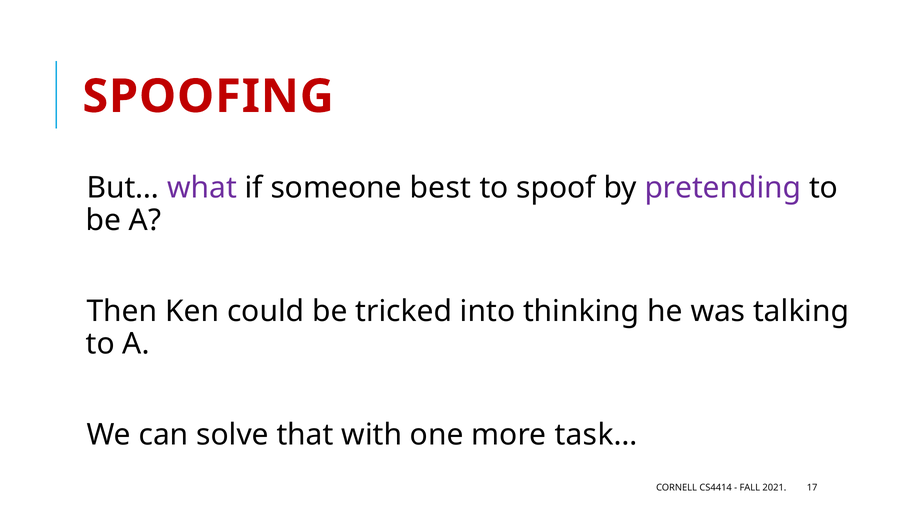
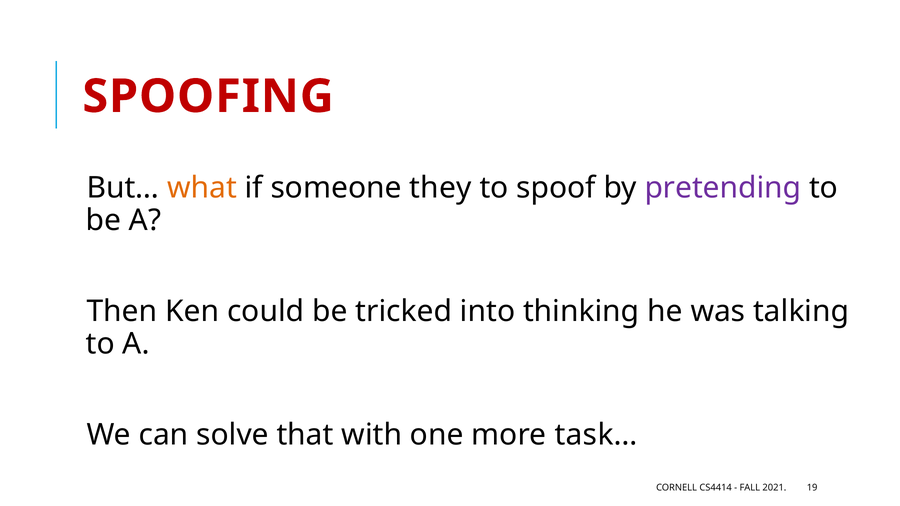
what colour: purple -> orange (202, 188)
best: best -> they (440, 188)
17: 17 -> 19 (812, 488)
